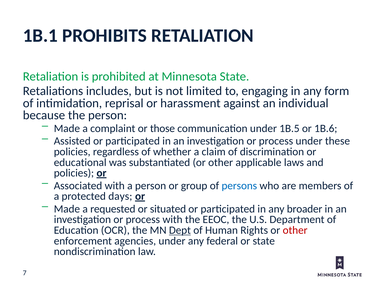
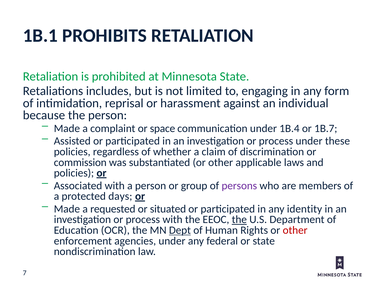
those: those -> space (163, 129)
1B.5: 1B.5 -> 1B.4 (289, 129)
1B.6: 1B.6 -> 1B.7 (326, 129)
educational: educational -> commission (80, 163)
persons colour: blue -> purple (239, 186)
broader: broader -> identity (304, 209)
the underline: none -> present (239, 220)
